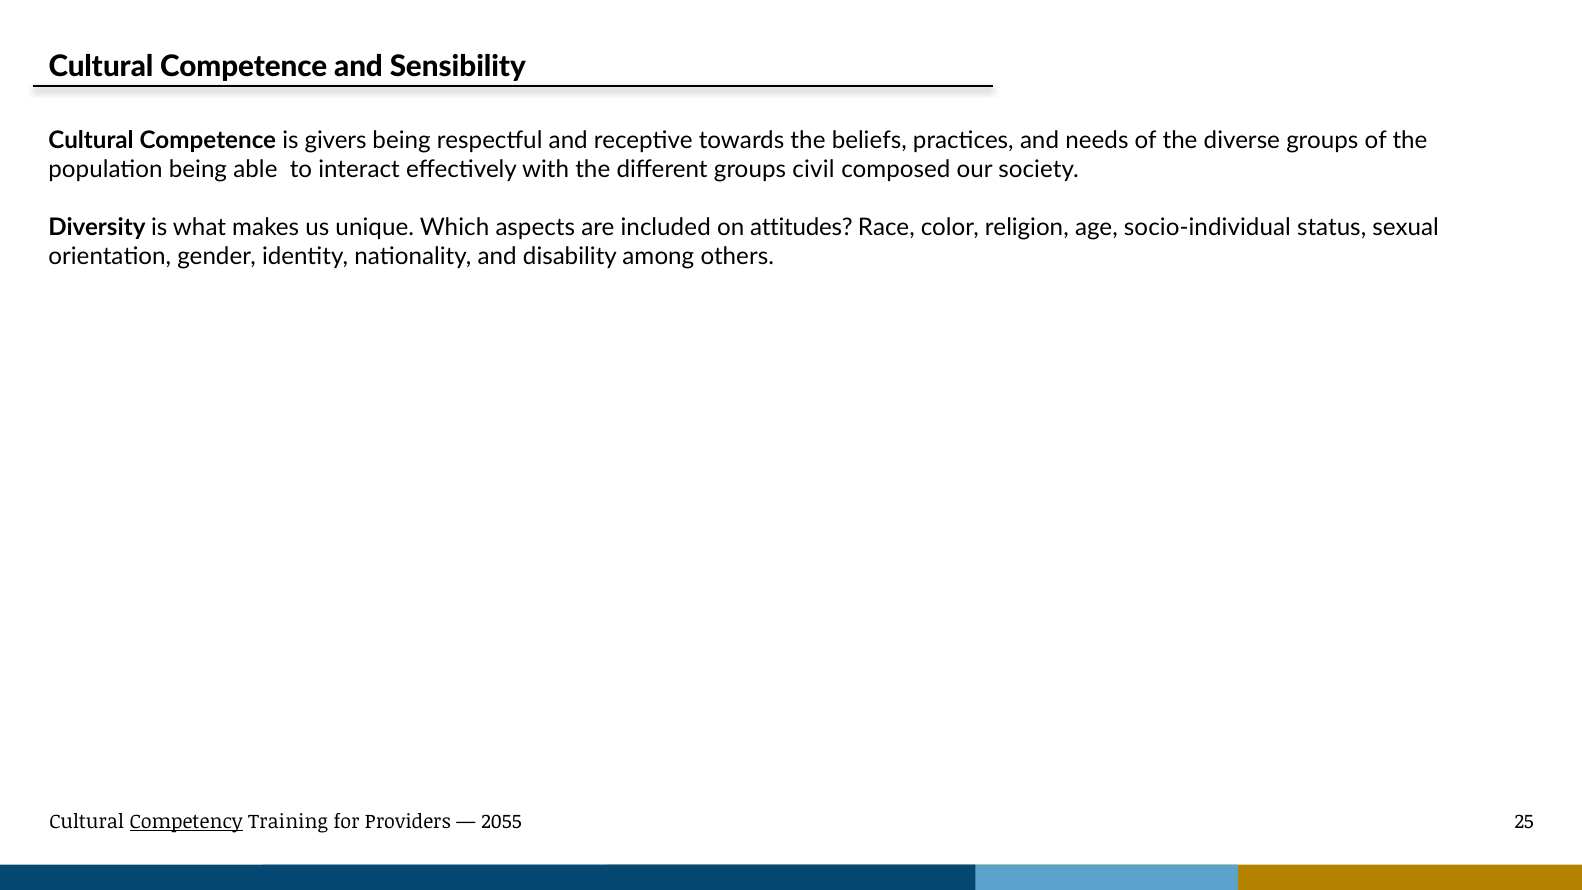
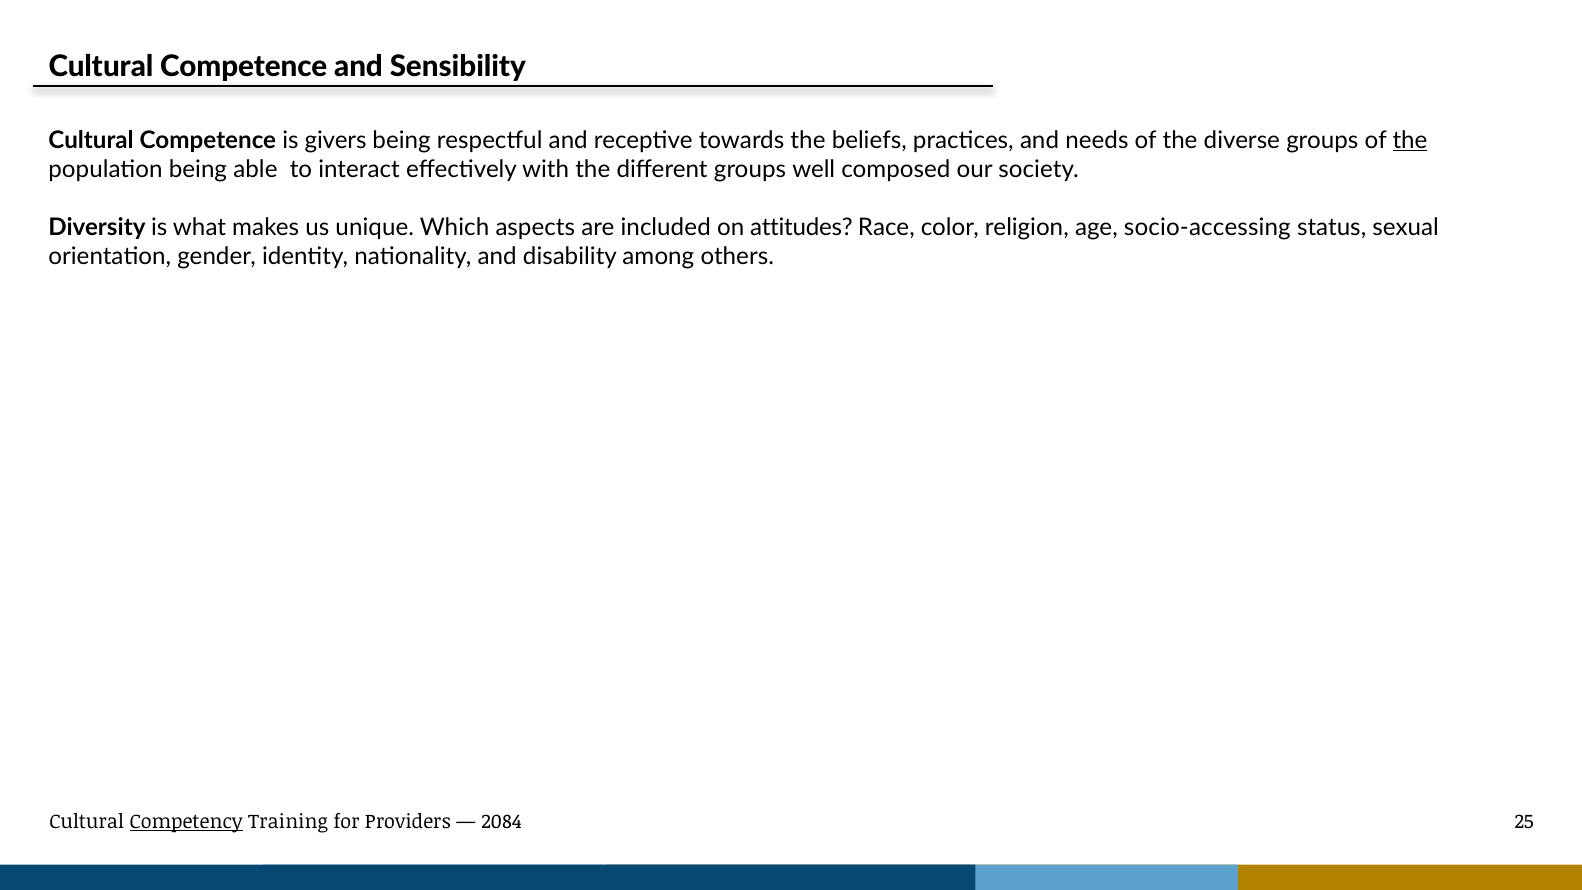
the underline: none -> present (1410, 140)
civil: civil -> well (814, 169)
socio-individual: socio-individual -> socio-accessing (1207, 227)
2055: 2055 -> 2084 (502, 822)
